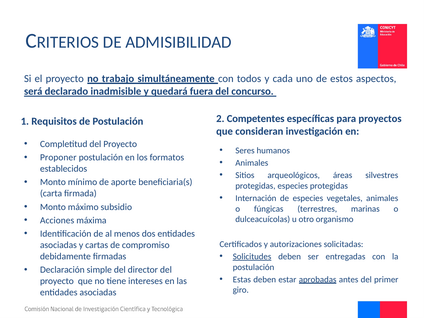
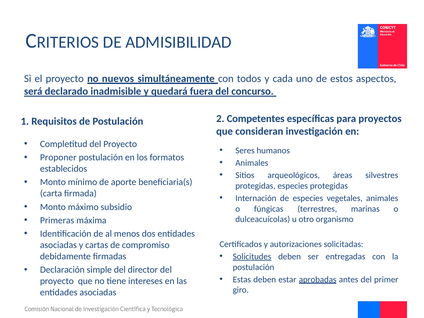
trabajo: trabajo -> nuevos (118, 79)
Acciones: Acciones -> Primeras (57, 220)
